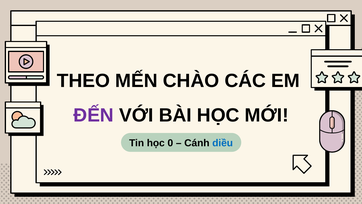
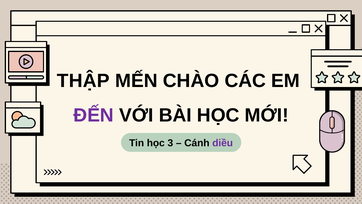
THEO: THEO -> THẬP (83, 81)
0: 0 -> 3 (170, 143)
diều colour: blue -> purple (223, 143)
